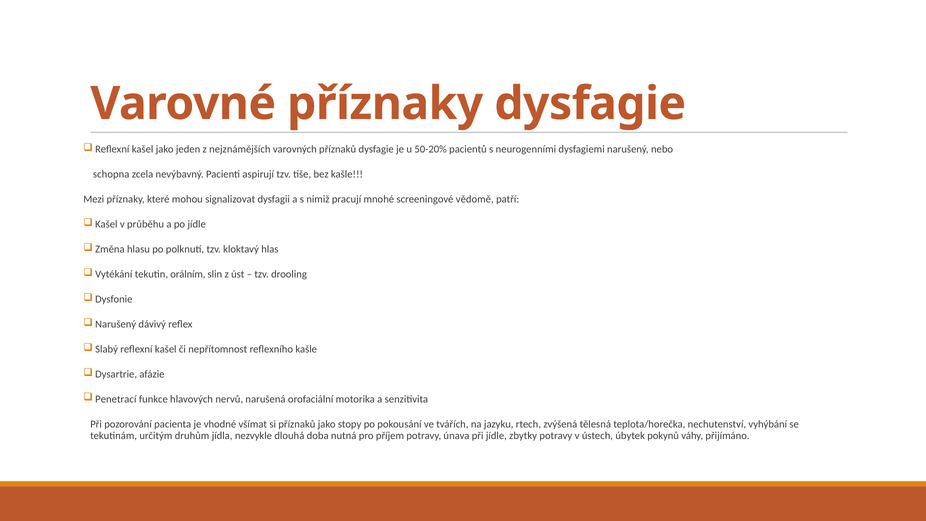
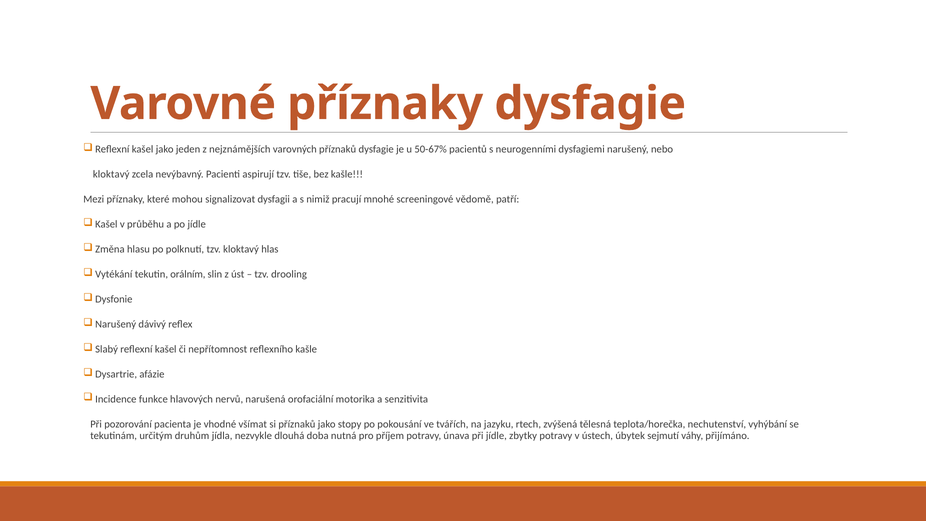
50-20%: 50-20% -> 50-67% (431, 149)
schopna: schopna -> kloktavý (111, 174)
Penetrací: Penetrací -> Incidence (116, 399)
pokynů: pokynů -> sejmutí (663, 435)
